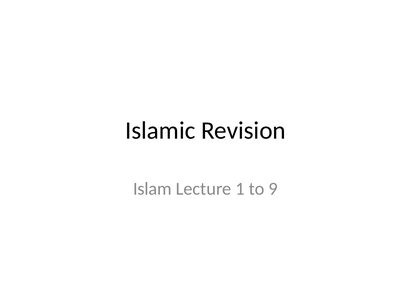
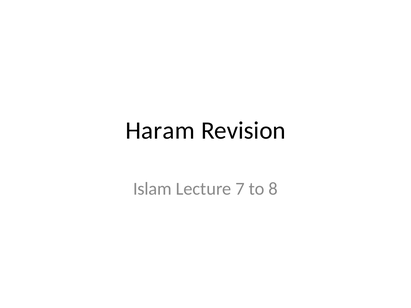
Islamic: Islamic -> Haram (160, 131)
1: 1 -> 7 (240, 189)
9: 9 -> 8 (273, 189)
